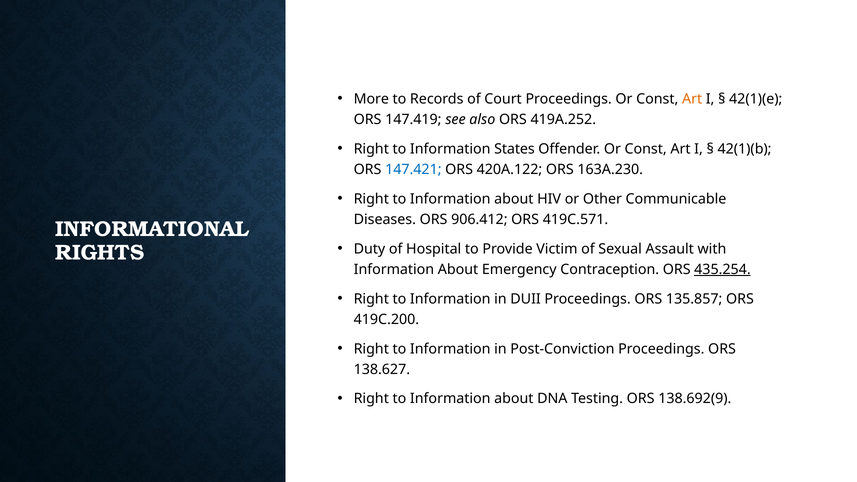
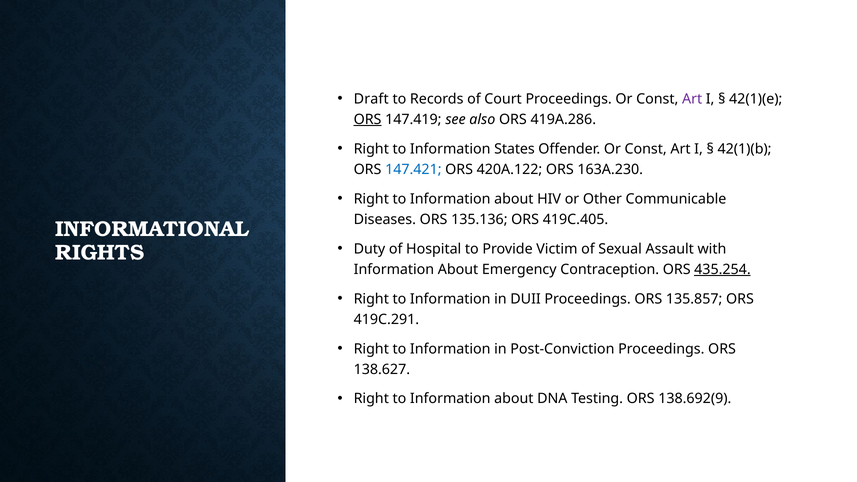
More: More -> Draft (371, 99)
Art colour: orange -> purple (692, 99)
ORS underline: none -> present (368, 119)
419A.252: 419A.252 -> 419A.286 (563, 119)
906.412: 906.412 -> 135.136 (479, 219)
419C.571: 419C.571 -> 419C.405 (576, 219)
419C.200: 419C.200 -> 419C.291 (386, 319)
